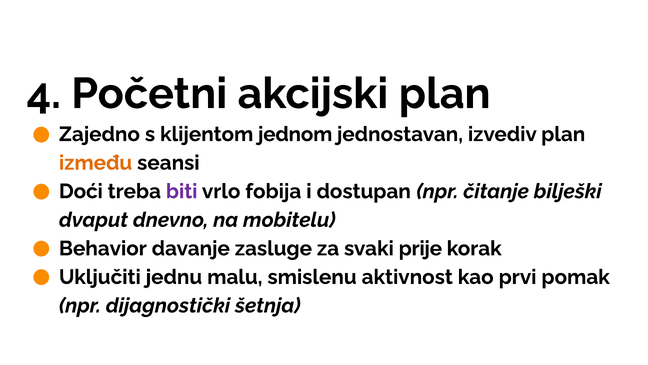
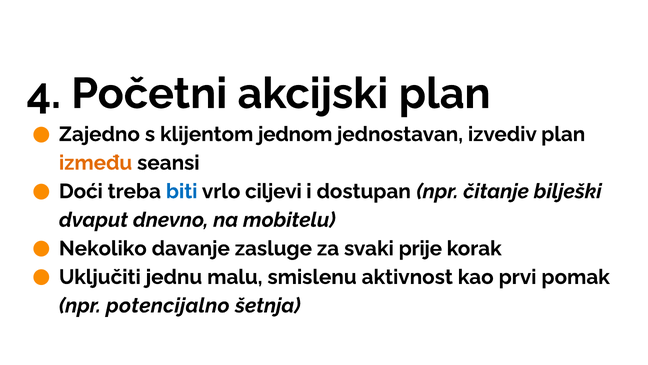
biti colour: purple -> blue (182, 191)
fobija: fobija -> ciljevi (273, 191)
Behavior: Behavior -> Nekoliko (103, 248)
dijagnostički: dijagnostički -> potencijalno (168, 305)
